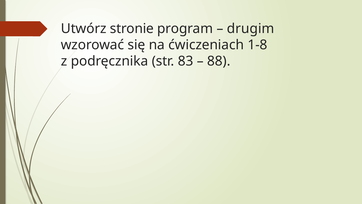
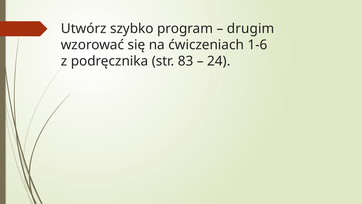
stronie: stronie -> szybko (132, 29)
1-8: 1-8 -> 1-6 (257, 45)
88: 88 -> 24 (219, 61)
